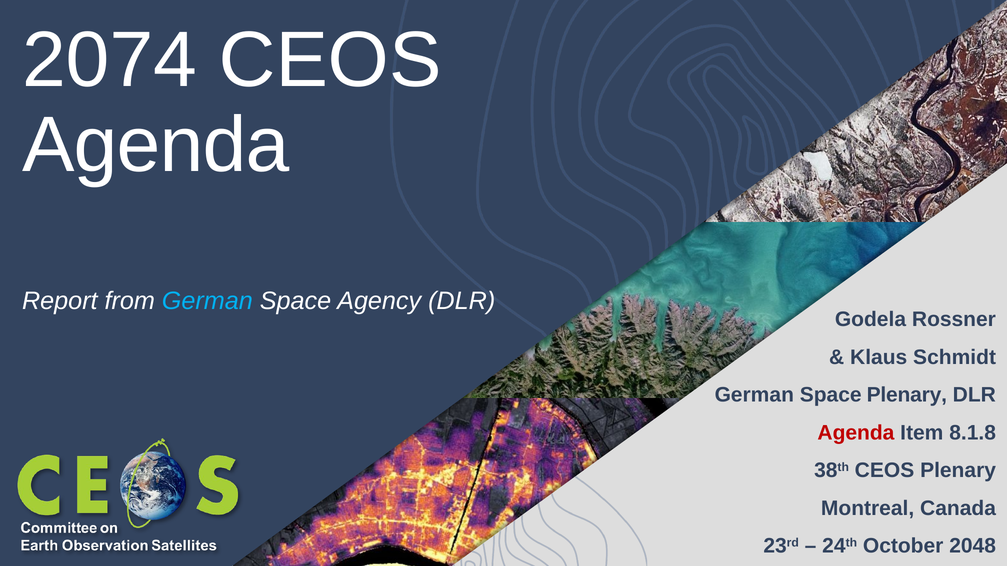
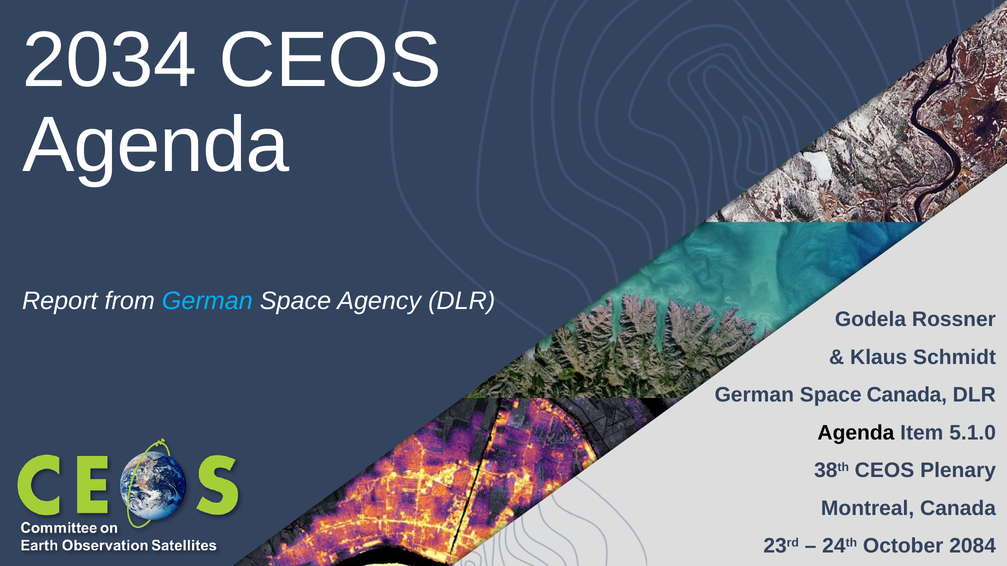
2074: 2074 -> 2034 (110, 60)
Space Plenary: Plenary -> Canada (907, 395)
Agenda colour: red -> black (856, 433)
8.1.8: 8.1.8 -> 5.1.0 (973, 433)
2048: 2048 -> 2084 (973, 546)
